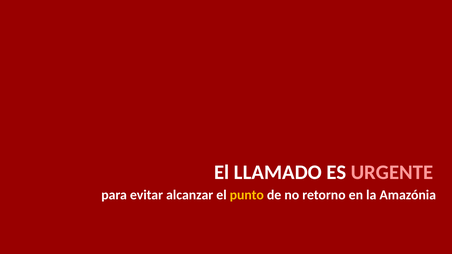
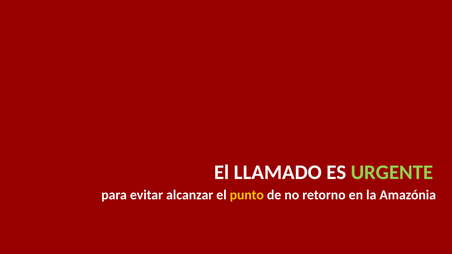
URGENTE colour: pink -> light green (392, 172)
